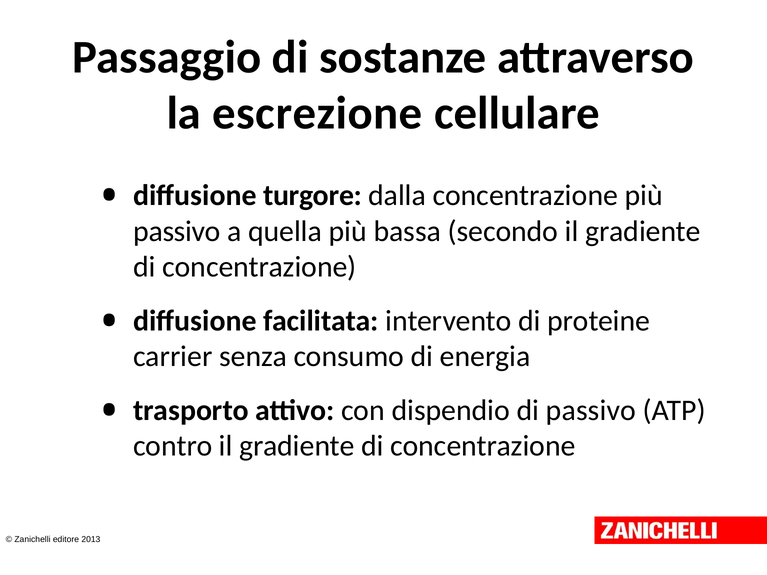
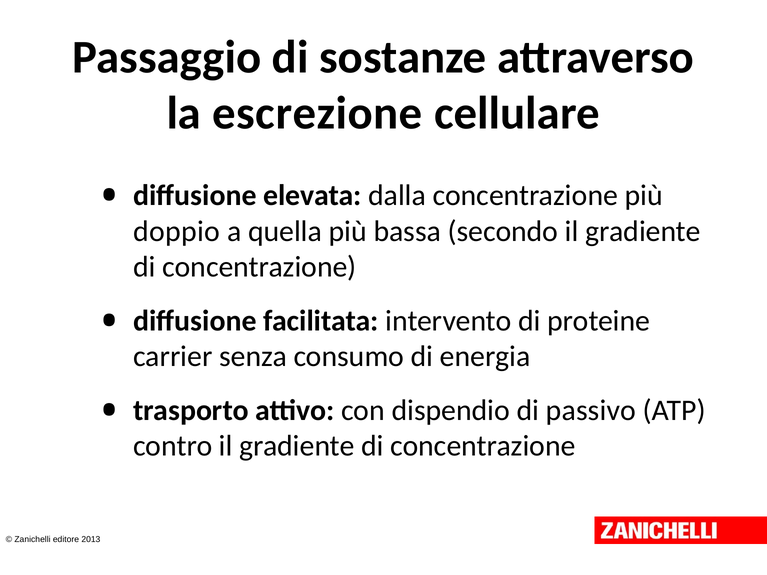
turgore: turgore -> elevata (312, 196)
passivo: passivo -> doppio (177, 231)
